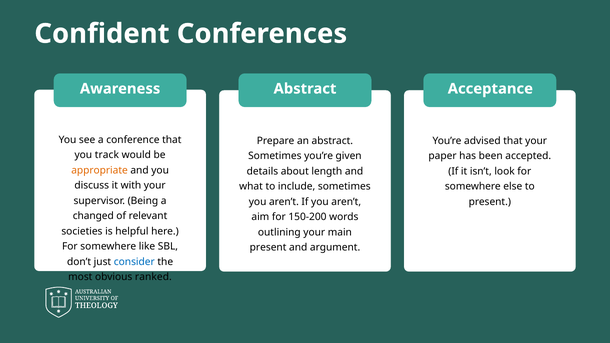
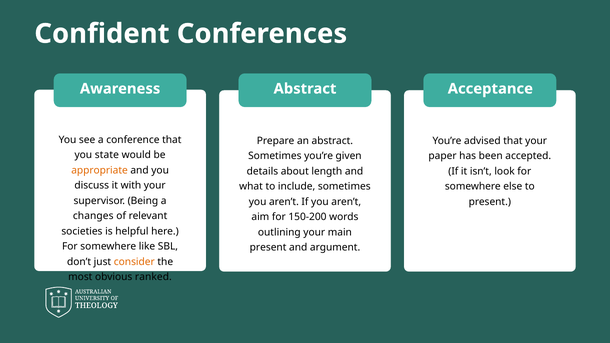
track: track -> state (107, 155)
changed: changed -> changes (93, 216)
consider colour: blue -> orange (134, 262)
